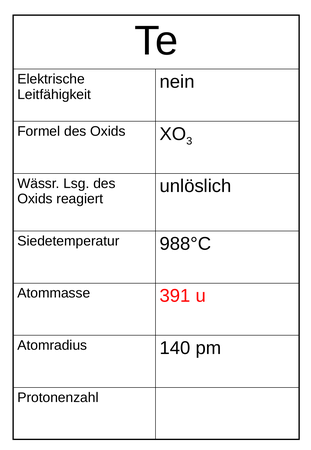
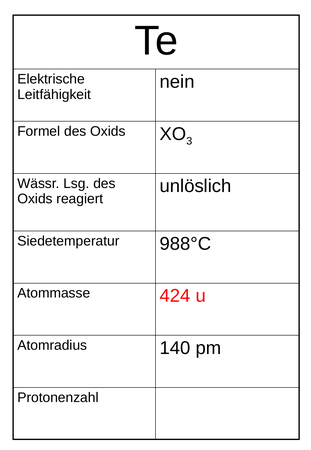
391: 391 -> 424 (175, 295)
